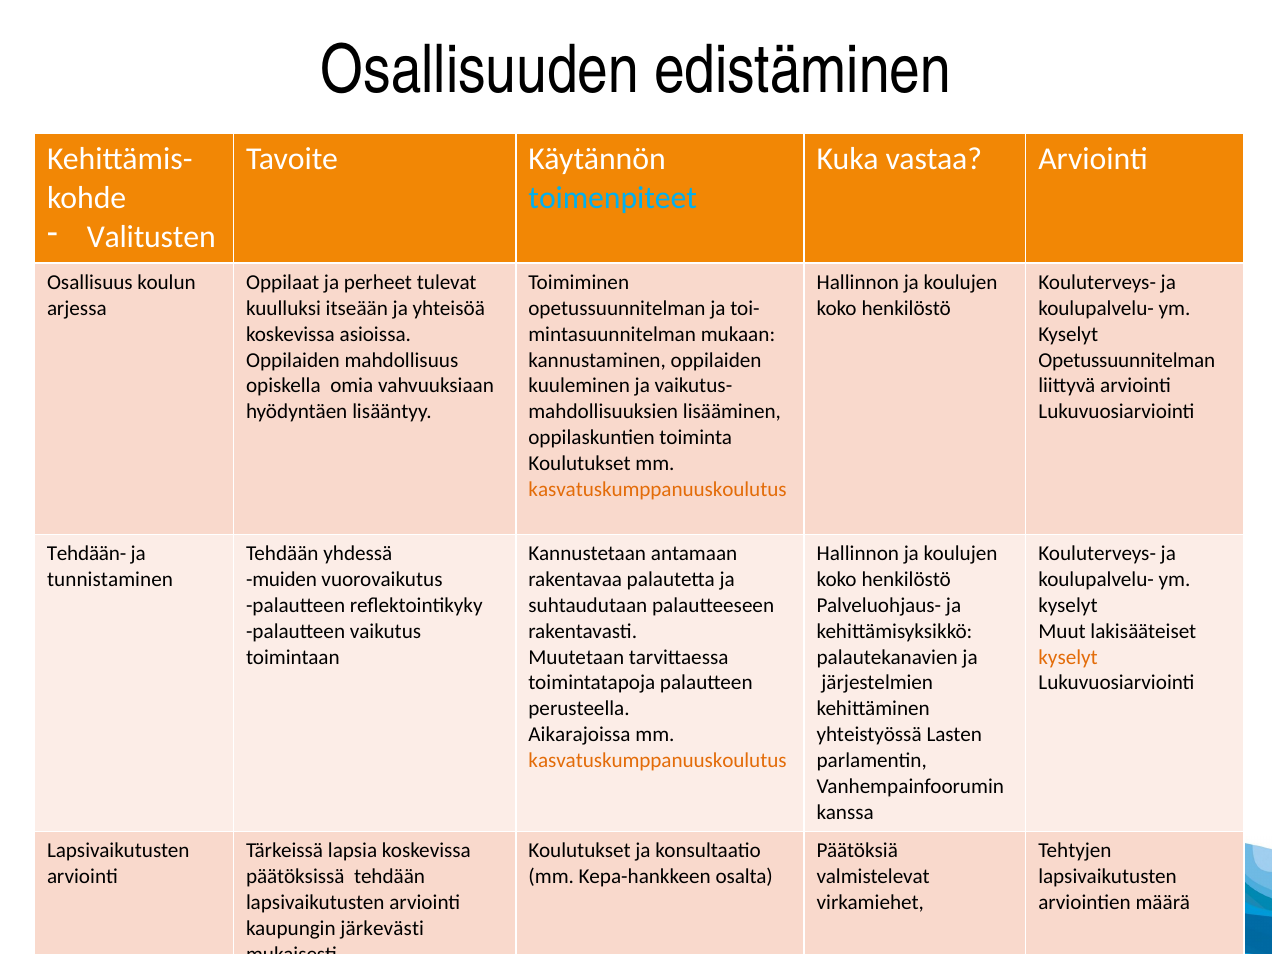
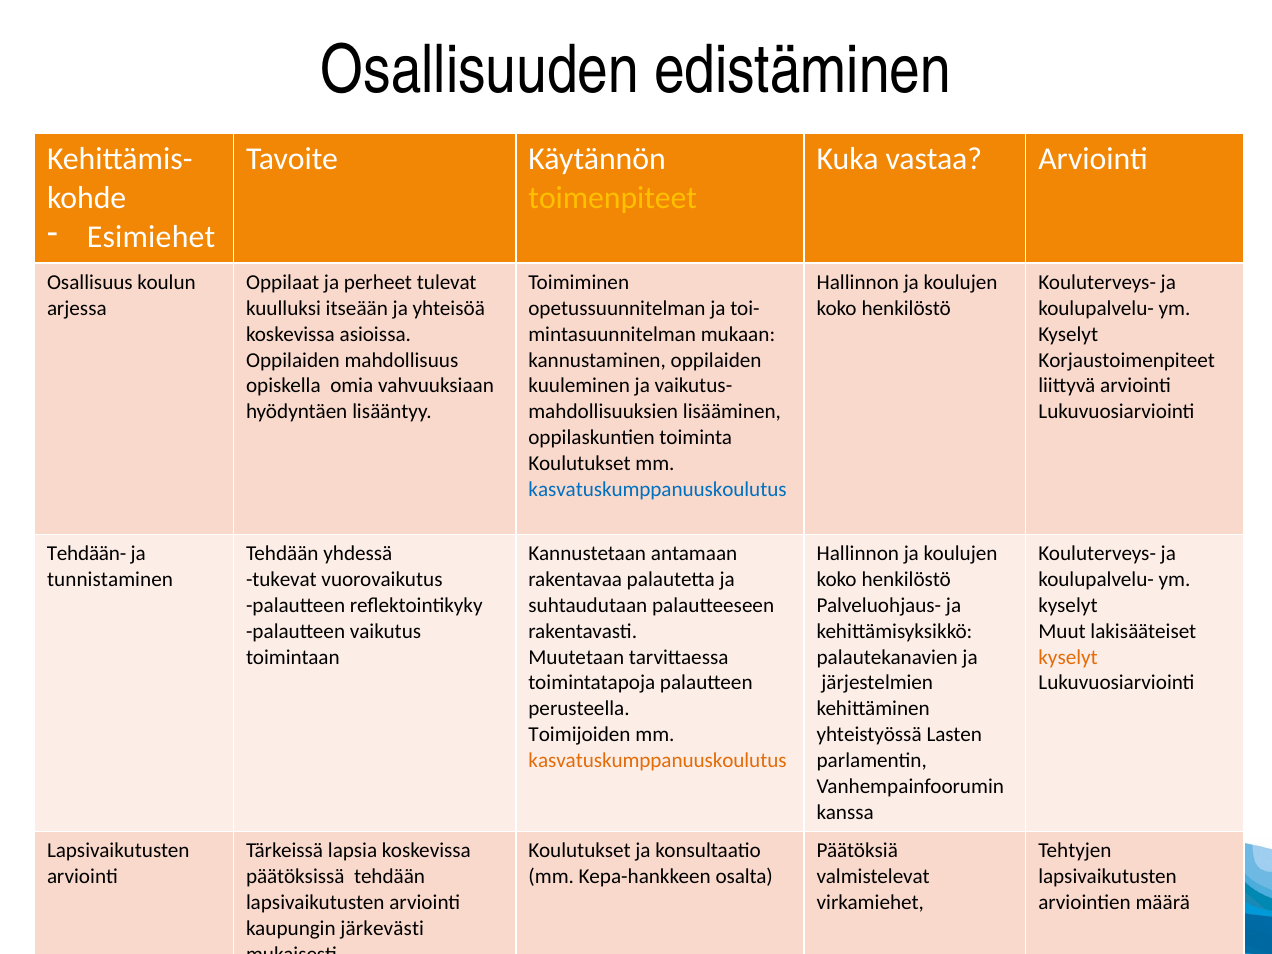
toimenpiteet colour: light blue -> yellow (613, 198)
Valitusten: Valitusten -> Esimiehet (151, 237)
Opetussuunnitelman: Opetussuunnitelman -> Korjaustoimenpiteet (1127, 360)
kasvatuskumppanuuskoulutus colour: orange -> blue (658, 489)
muiden: muiden -> tukevat (281, 580)
Aikarajoissa: Aikarajoissa -> Toimijoiden (580, 735)
